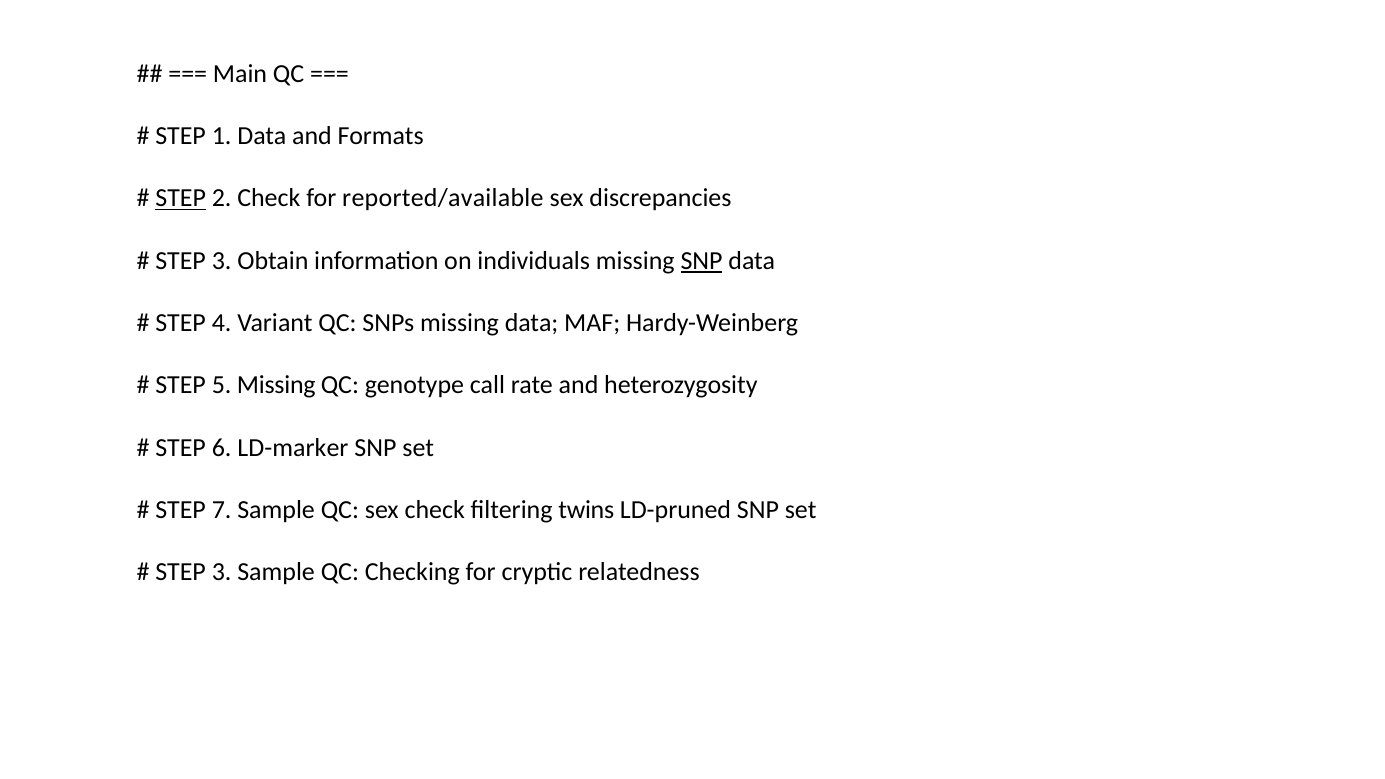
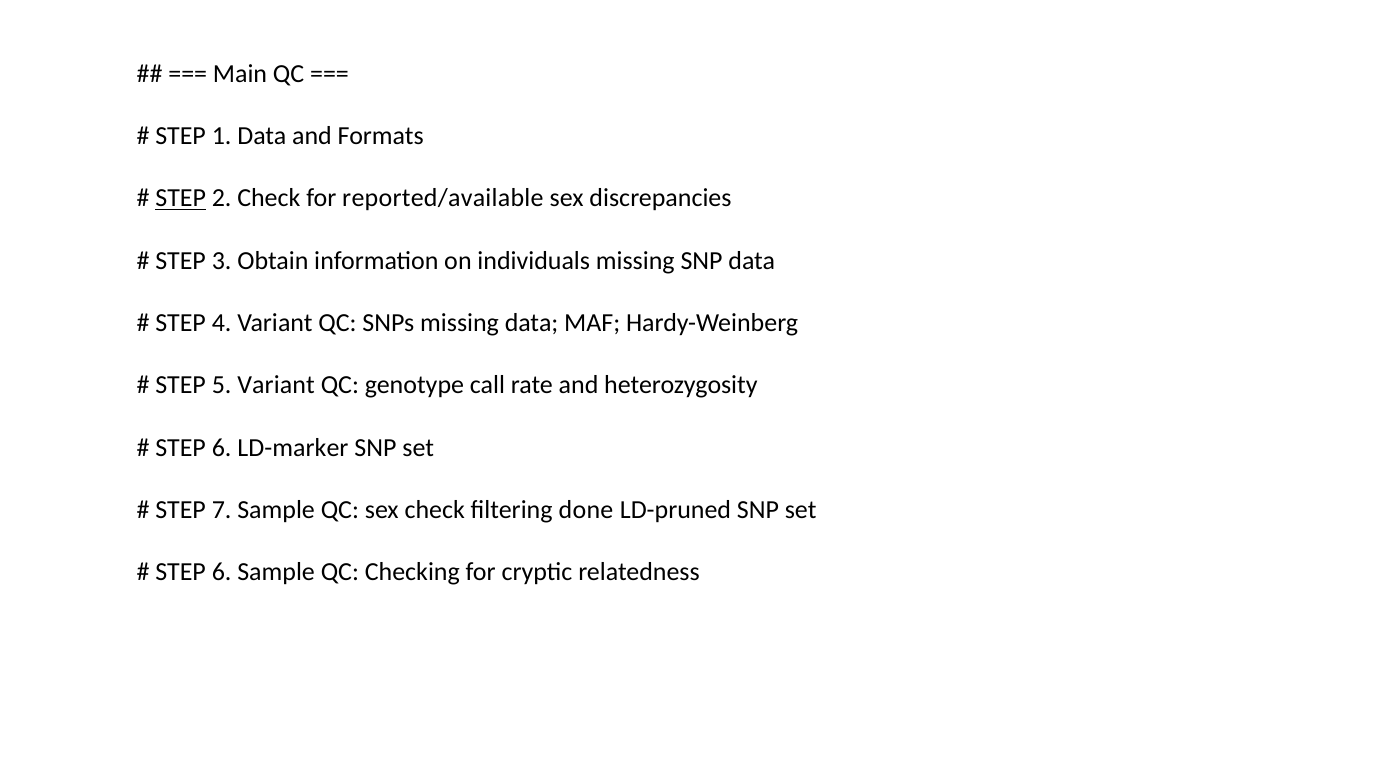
SNP underline: present -> none (702, 261)
5 Missing: Missing -> Variant (276, 385)
twins: twins -> done (586, 510)
3: 3 -> 6 (222, 572)
